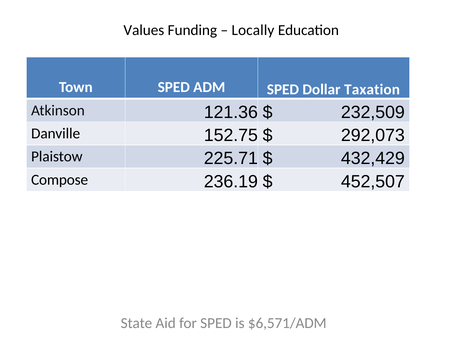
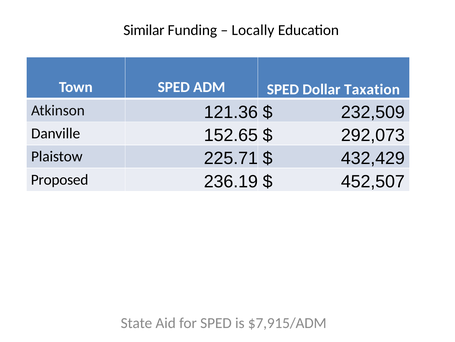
Values: Values -> Similar (144, 30)
152.75: 152.75 -> 152.65 (231, 135)
Compose: Compose -> Proposed (60, 179)
$6,571/ADM: $6,571/ADM -> $7,915/ADM (287, 323)
